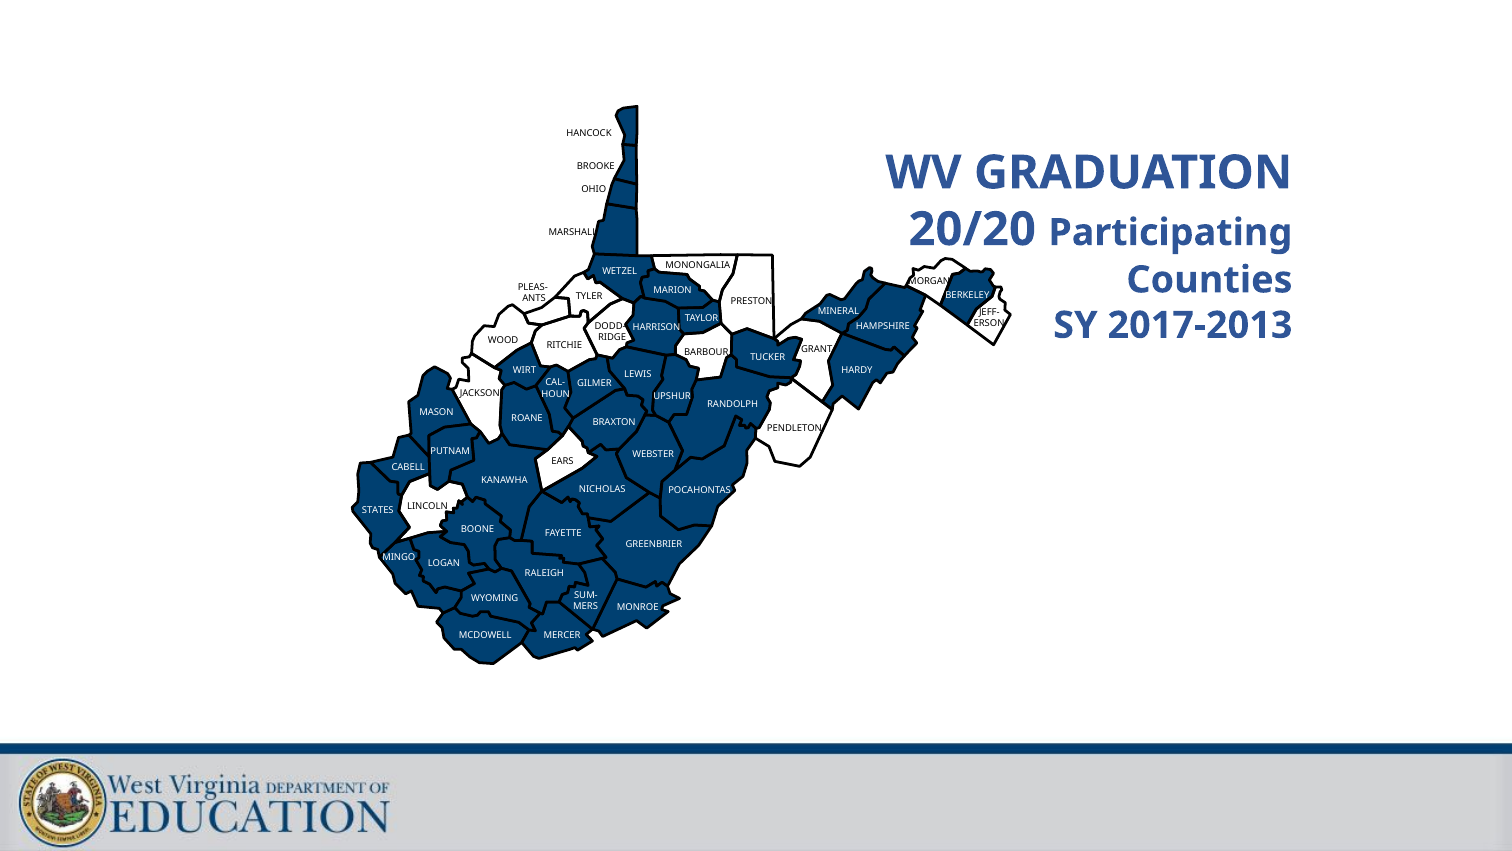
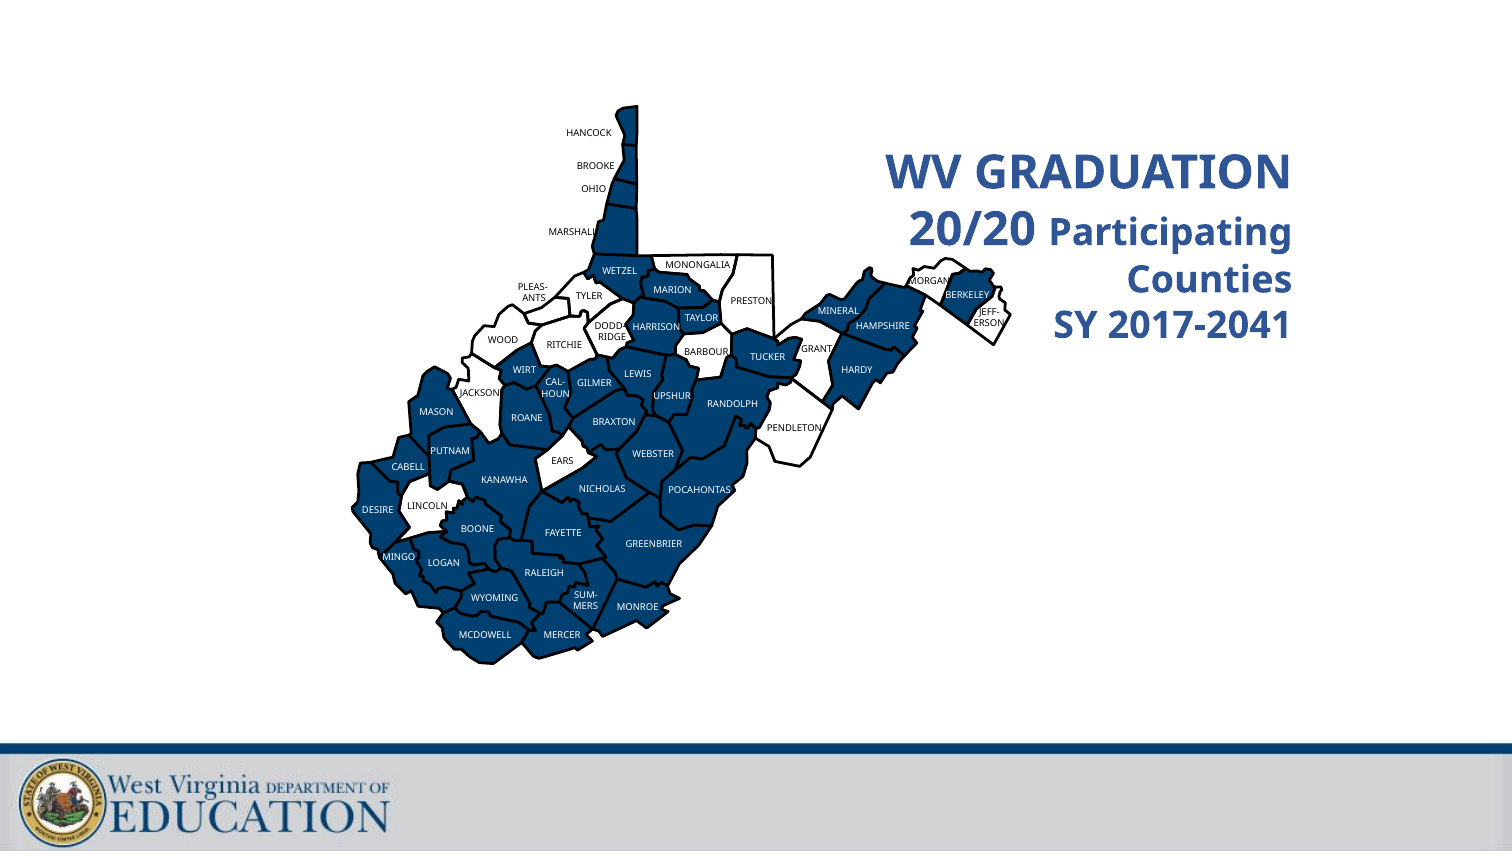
2017-2013: 2017-2013 -> 2017-2041 (1200, 325)
STATES: STATES -> DESIRE (378, 510)
